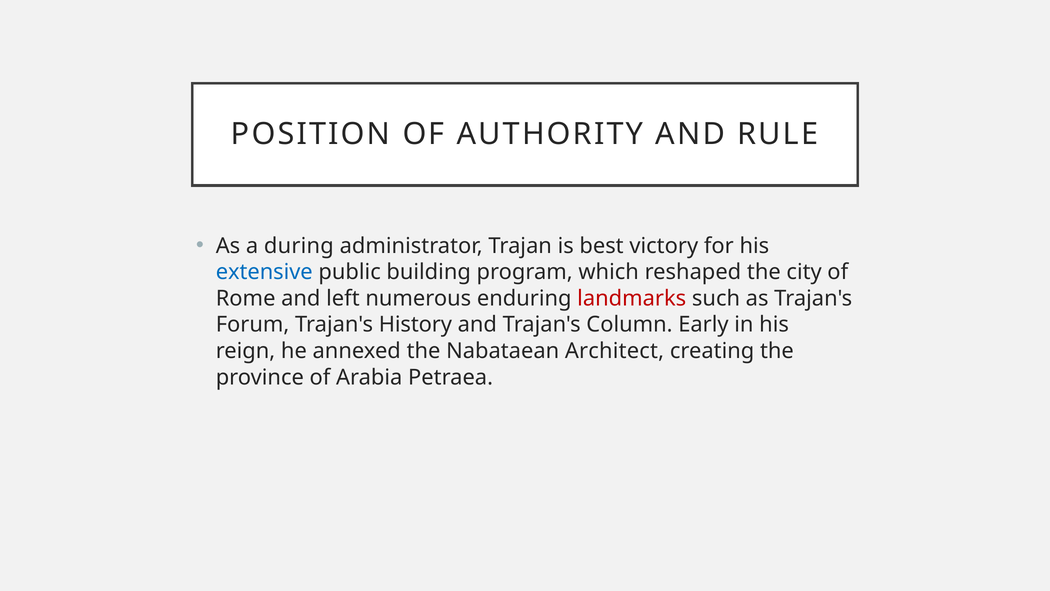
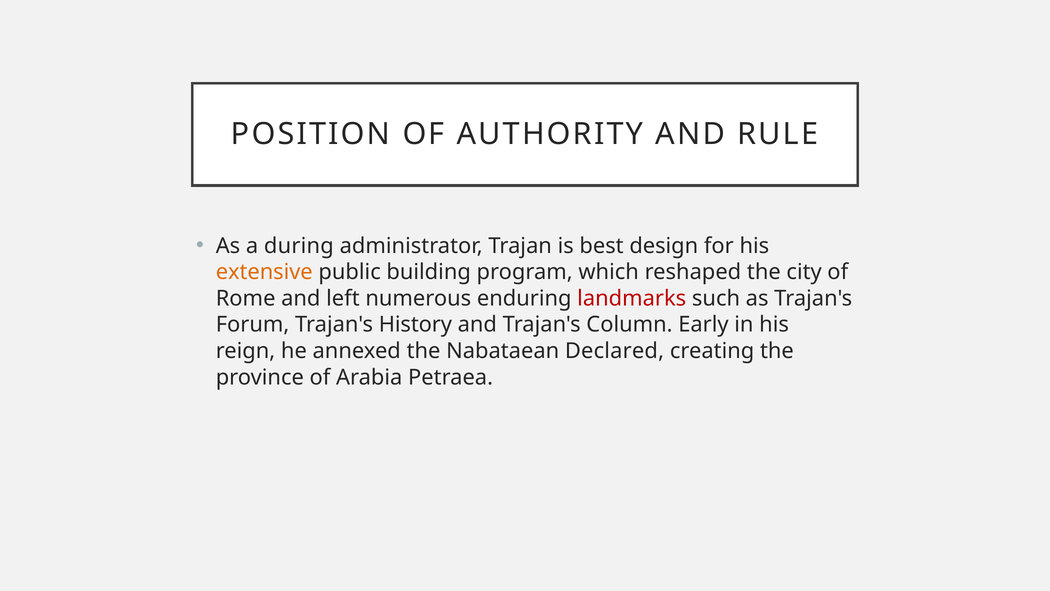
victory: victory -> design (664, 246)
extensive colour: blue -> orange (264, 272)
Architect: Architect -> Declared (614, 351)
